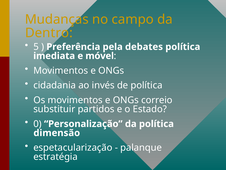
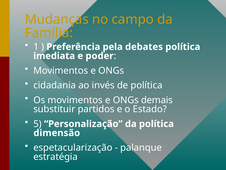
Dentro: Dentro -> Família (49, 33)
5: 5 -> 1 (36, 47)
móvel: móvel -> poder (100, 56)
correio: correio -> demais (157, 100)
0: 0 -> 5 (37, 124)
